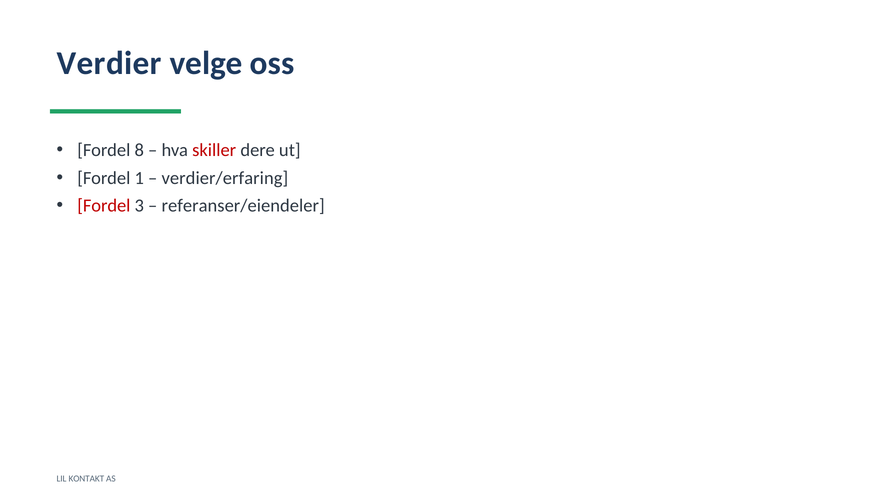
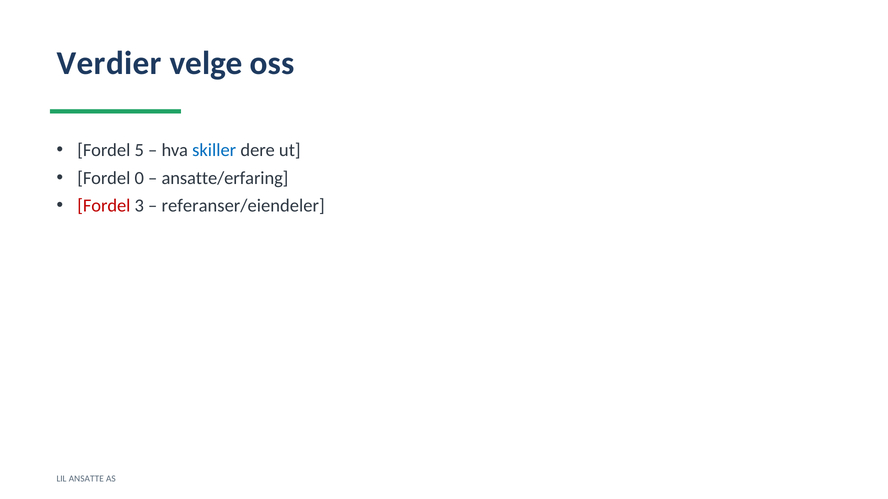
8: 8 -> 5 (139, 150)
skiller colour: red -> blue (214, 150)
1: 1 -> 0 (139, 178)
verdier/erfaring: verdier/erfaring -> ansatte/erfaring (225, 178)
KONTAKT: KONTAKT -> ANSATTE (86, 479)
